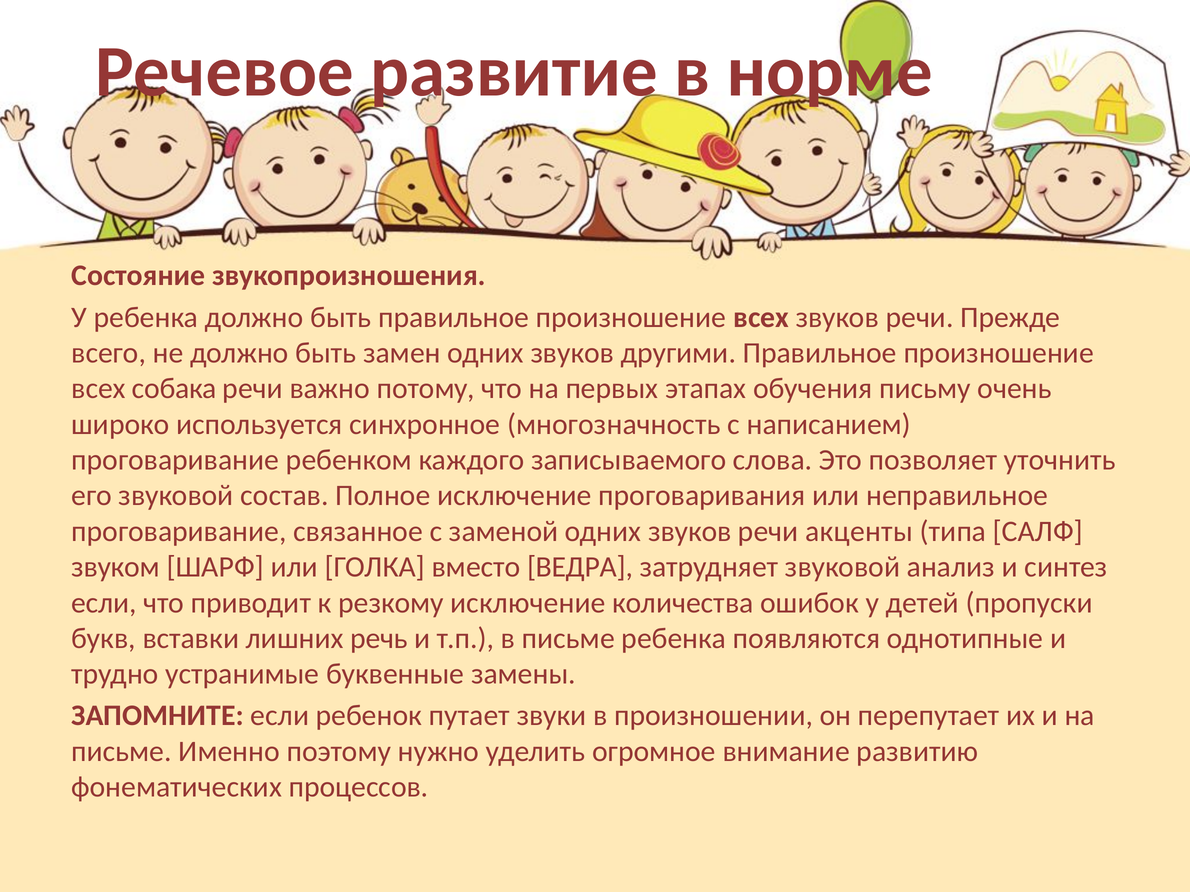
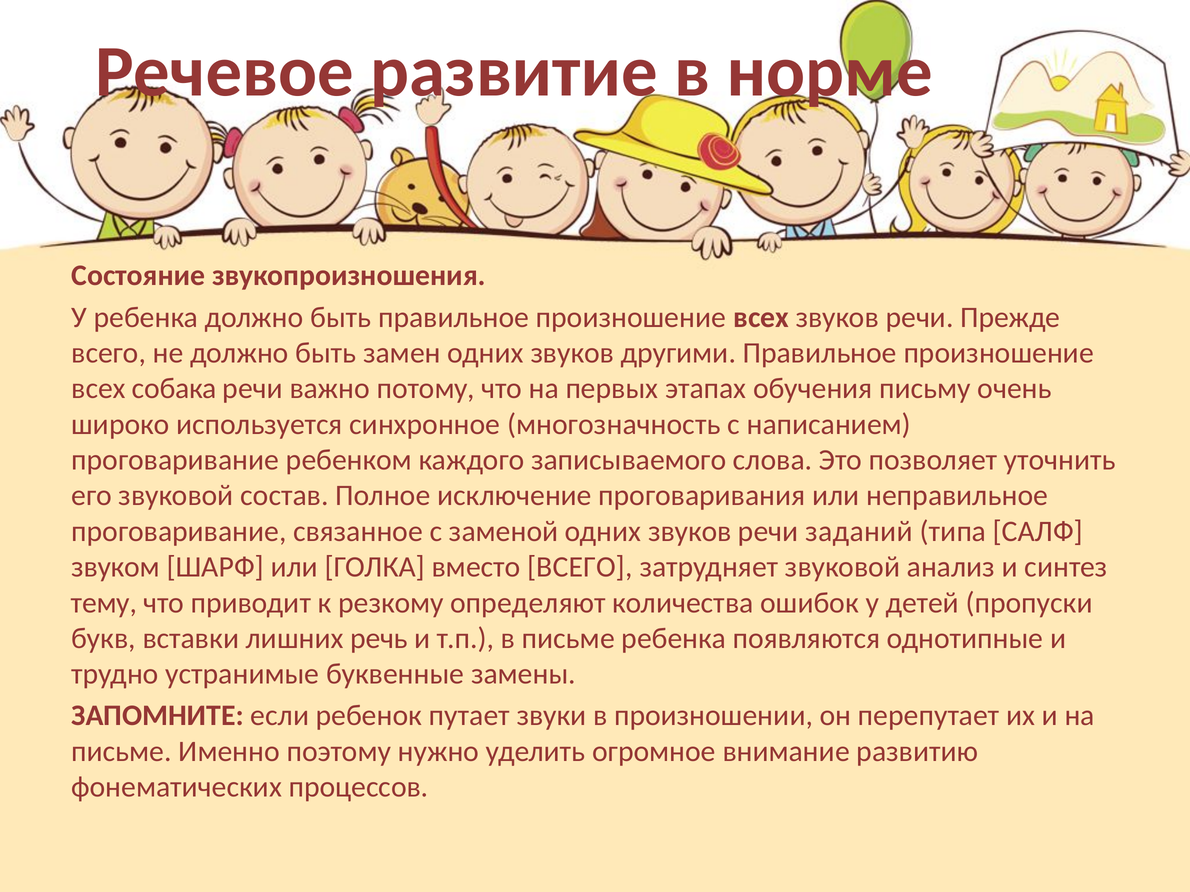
акценты: акценты -> заданий (859, 532)
вместо ВЕДРА: ВЕДРА -> ВСЕГО (580, 567)
если: если -> тему (104, 603)
резкому исключение: исключение -> определяют (528, 603)
